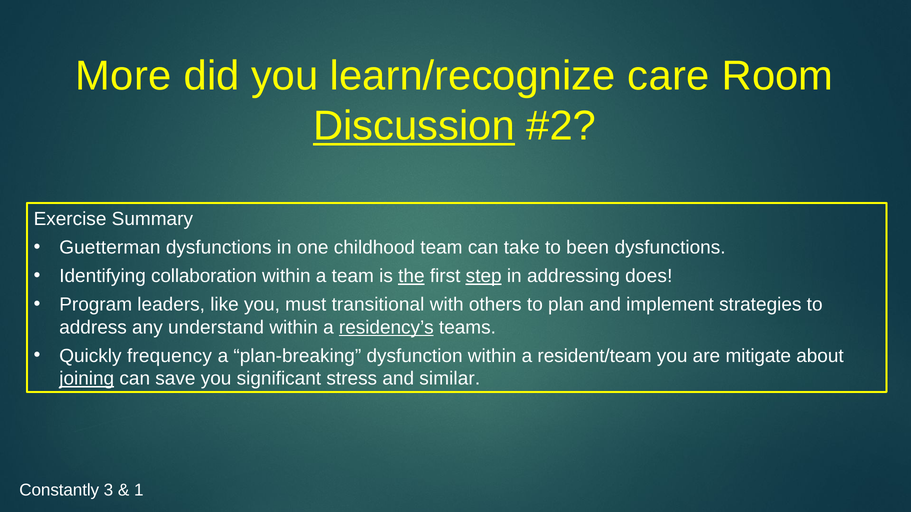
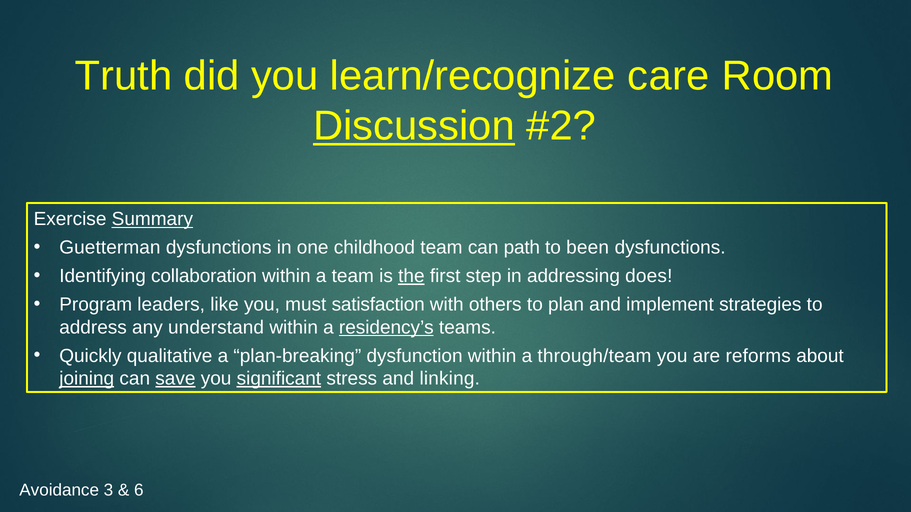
More: More -> Truth (124, 76)
Summary underline: none -> present (152, 219)
take: take -> path (522, 248)
step underline: present -> none (484, 276)
transitional: transitional -> satisfaction (378, 305)
frequency: frequency -> qualitative (170, 356)
resident/team: resident/team -> through/team (594, 356)
mitigate: mitigate -> reforms (758, 356)
save underline: none -> present (175, 379)
significant underline: none -> present (279, 379)
similar: similar -> linking (450, 379)
Constantly: Constantly -> Avoidance (59, 491)
1: 1 -> 6 (139, 491)
